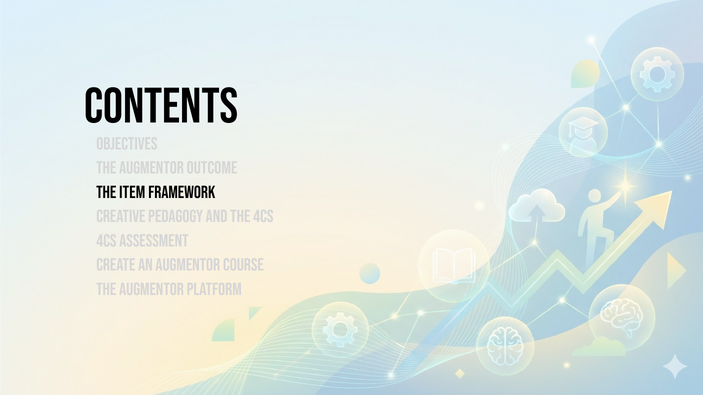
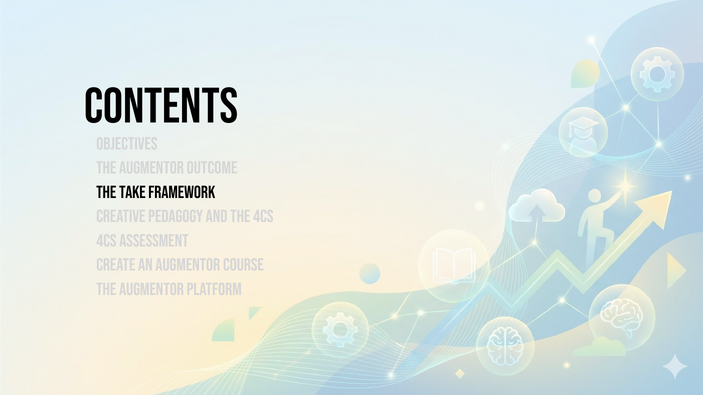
item: item -> take (132, 193)
